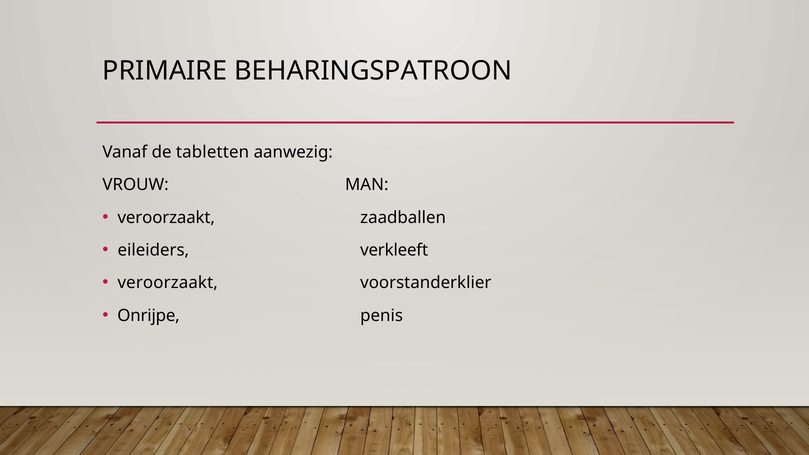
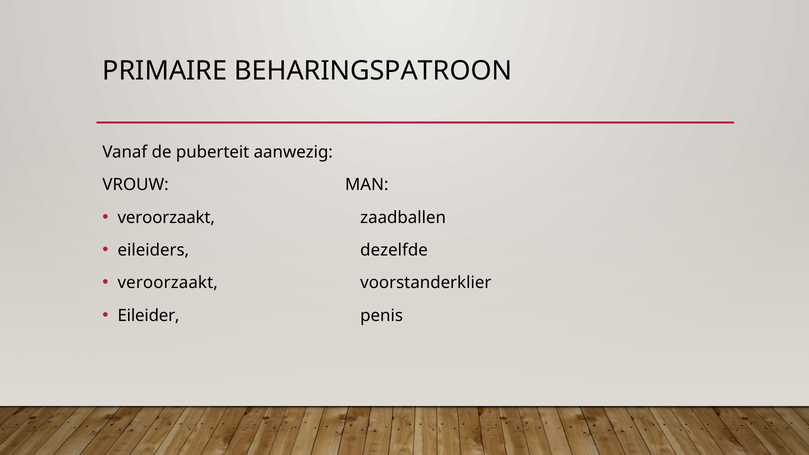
tabletten: tabletten -> puberteit (213, 152)
verkleeft: verkleeft -> dezelfde (394, 250)
Onrijpe: Onrijpe -> Eileider (149, 316)
